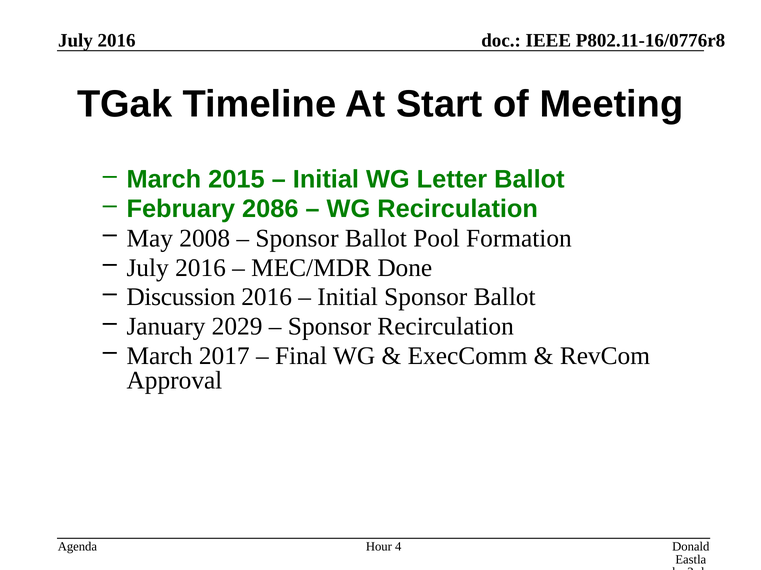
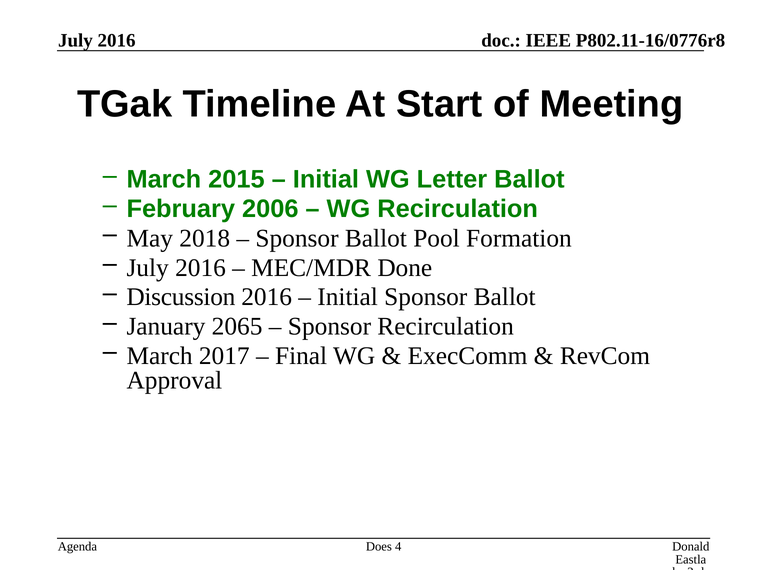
2086: 2086 -> 2006 (270, 209)
2008: 2008 -> 2018 (205, 239)
2029: 2029 -> 2065 (237, 327)
Hour: Hour -> Does (379, 547)
